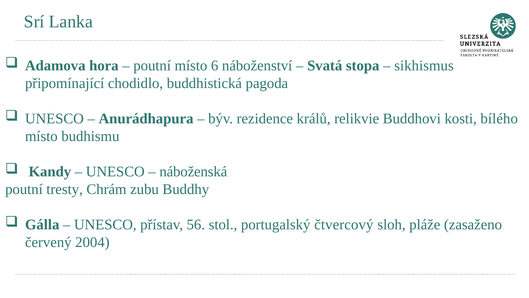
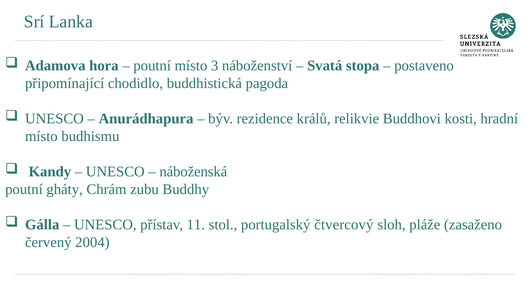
6: 6 -> 3 (215, 65)
sikhismus: sikhismus -> postaveno (424, 65)
bílého: bílého -> hradní (499, 118)
tresty: tresty -> gháty (65, 189)
56: 56 -> 11 (196, 224)
